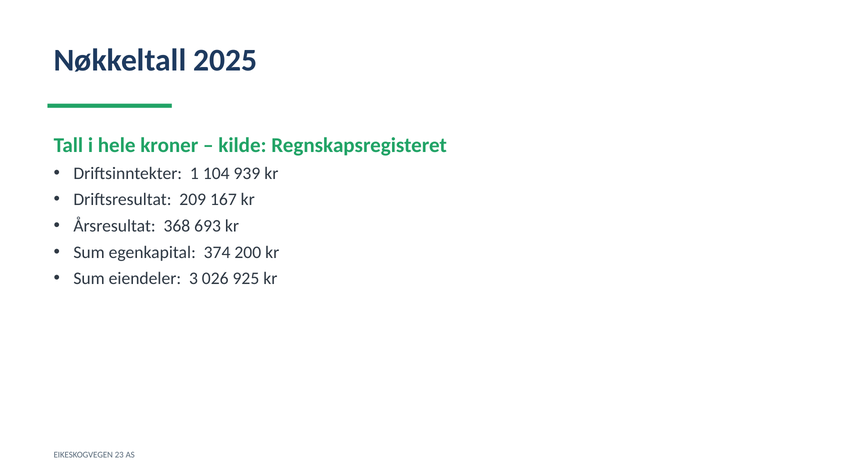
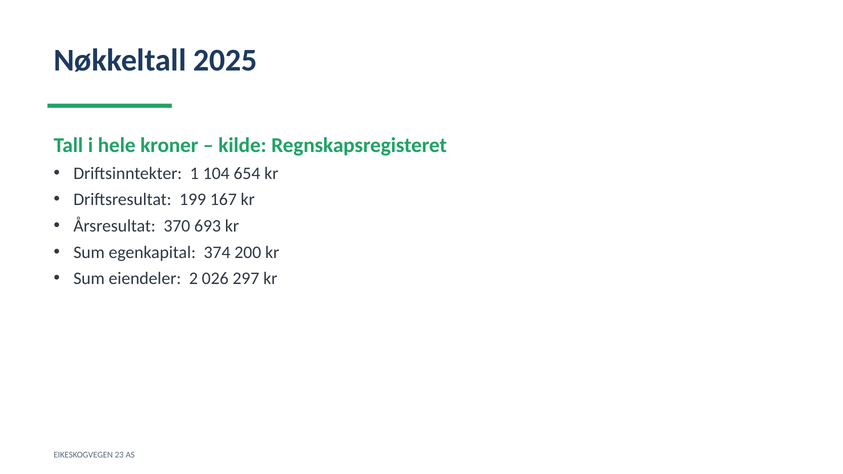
939: 939 -> 654 (247, 173)
209: 209 -> 199 (193, 200)
368: 368 -> 370 (177, 226)
3: 3 -> 2 (193, 279)
925: 925 -> 297 (246, 279)
